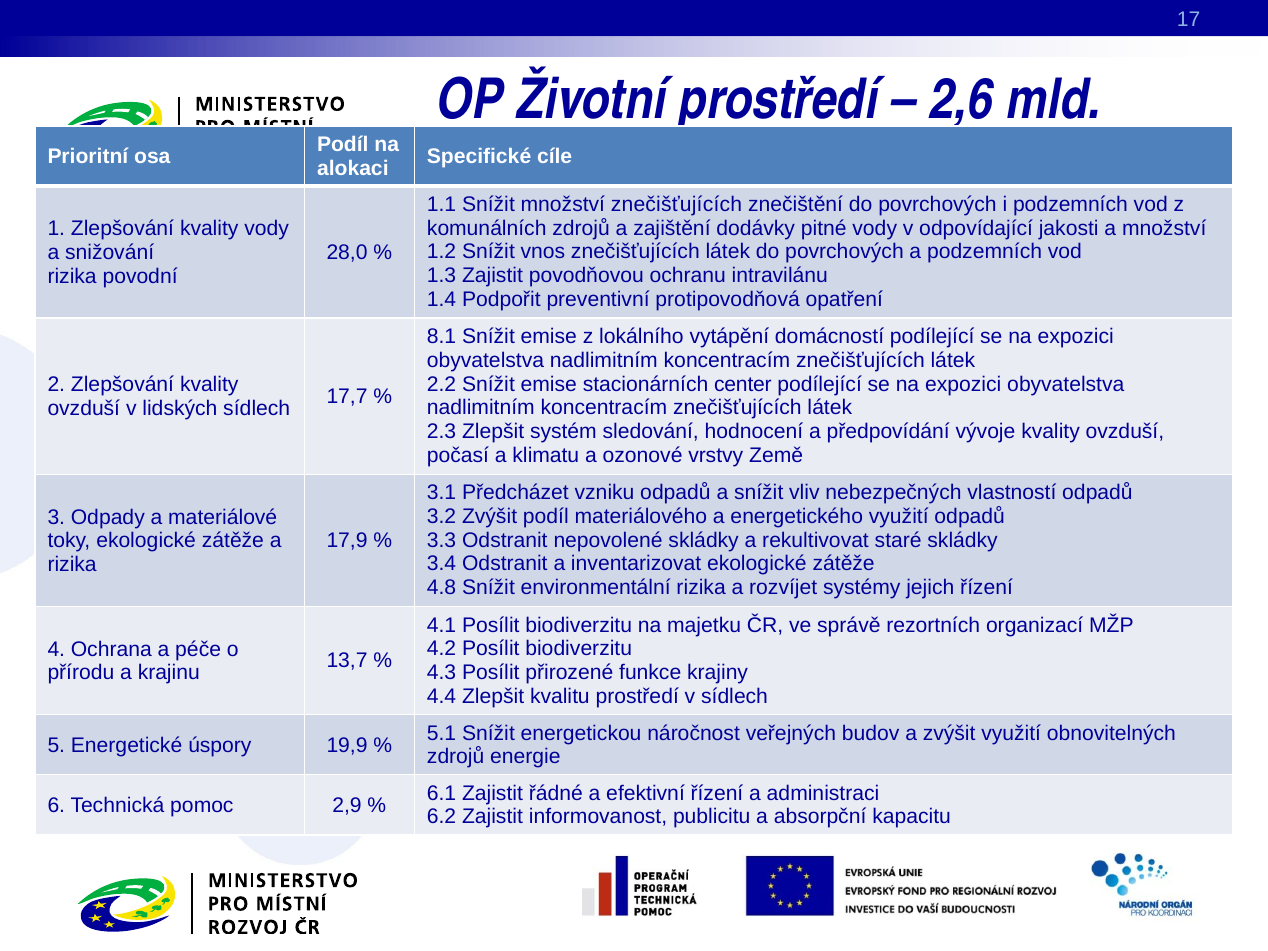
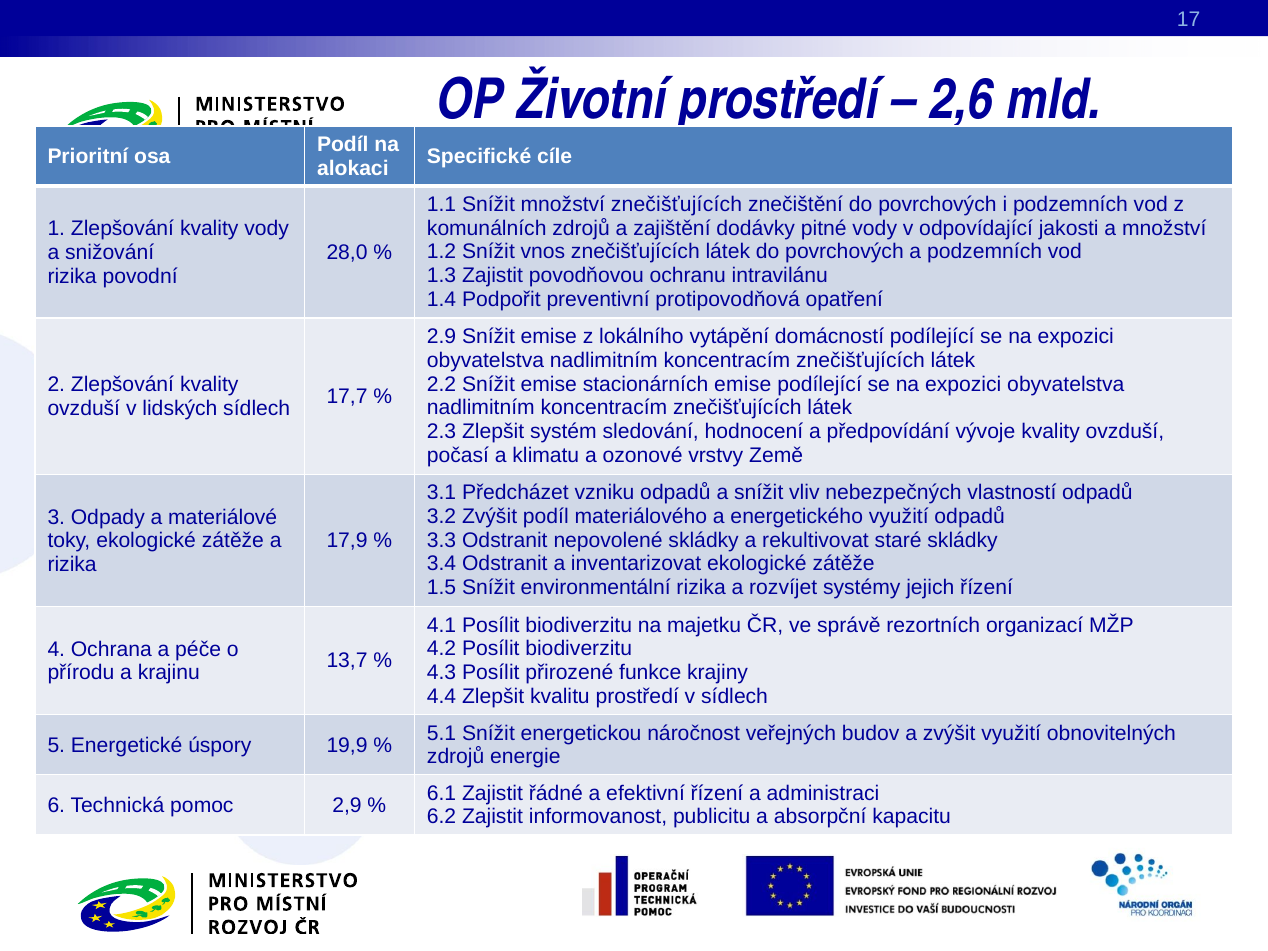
8.1: 8.1 -> 2.9 (442, 337)
stacionárních center: center -> emise (743, 384)
4.8: 4.8 -> 1.5 (442, 588)
